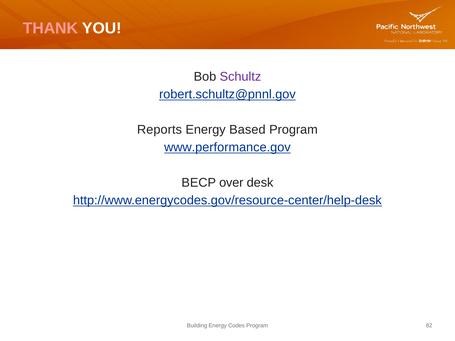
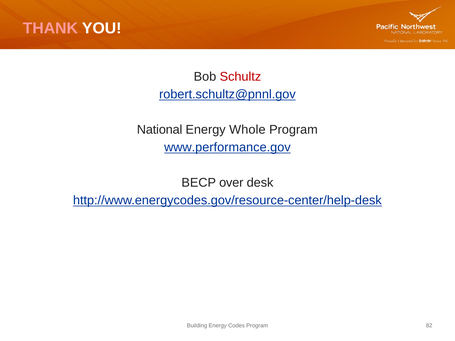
Schultz colour: purple -> red (240, 77)
Reports: Reports -> National (160, 130)
Based: Based -> Whole (247, 130)
